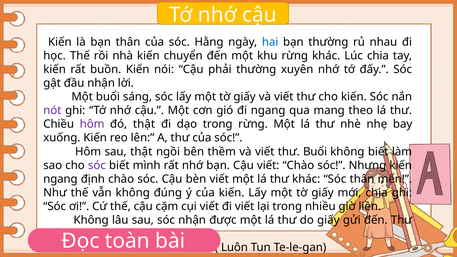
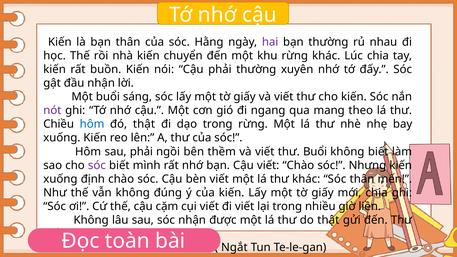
hai colour: blue -> purple (270, 42)
hôm colour: purple -> blue (92, 124)
sau thật: thật -> phải (141, 152)
ngang: ngang -> xuống (60, 179)
do giấy: giấy -> thật (328, 220)
Luôn: Luôn -> Ngắt (234, 248)
